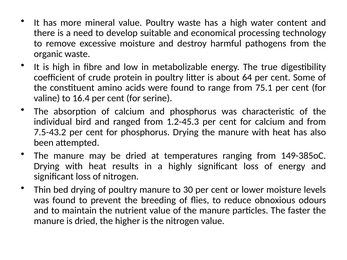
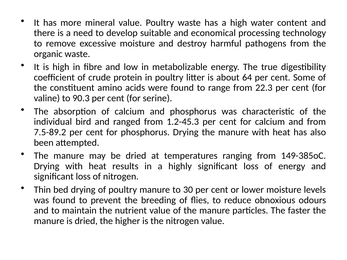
75.1: 75.1 -> 22.3 (264, 88)
16.4: 16.4 -> 90.3 (81, 98)
7.5-43.2: 7.5-43.2 -> 7.5-89.2 (50, 132)
